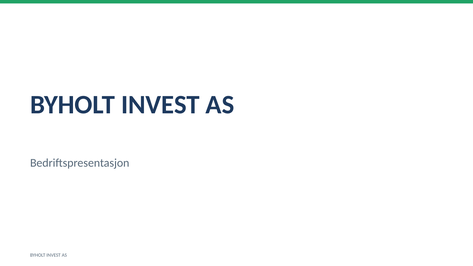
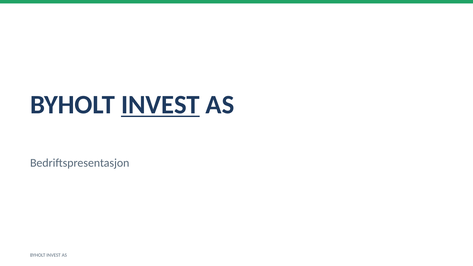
INVEST underline: none -> present (160, 105)
